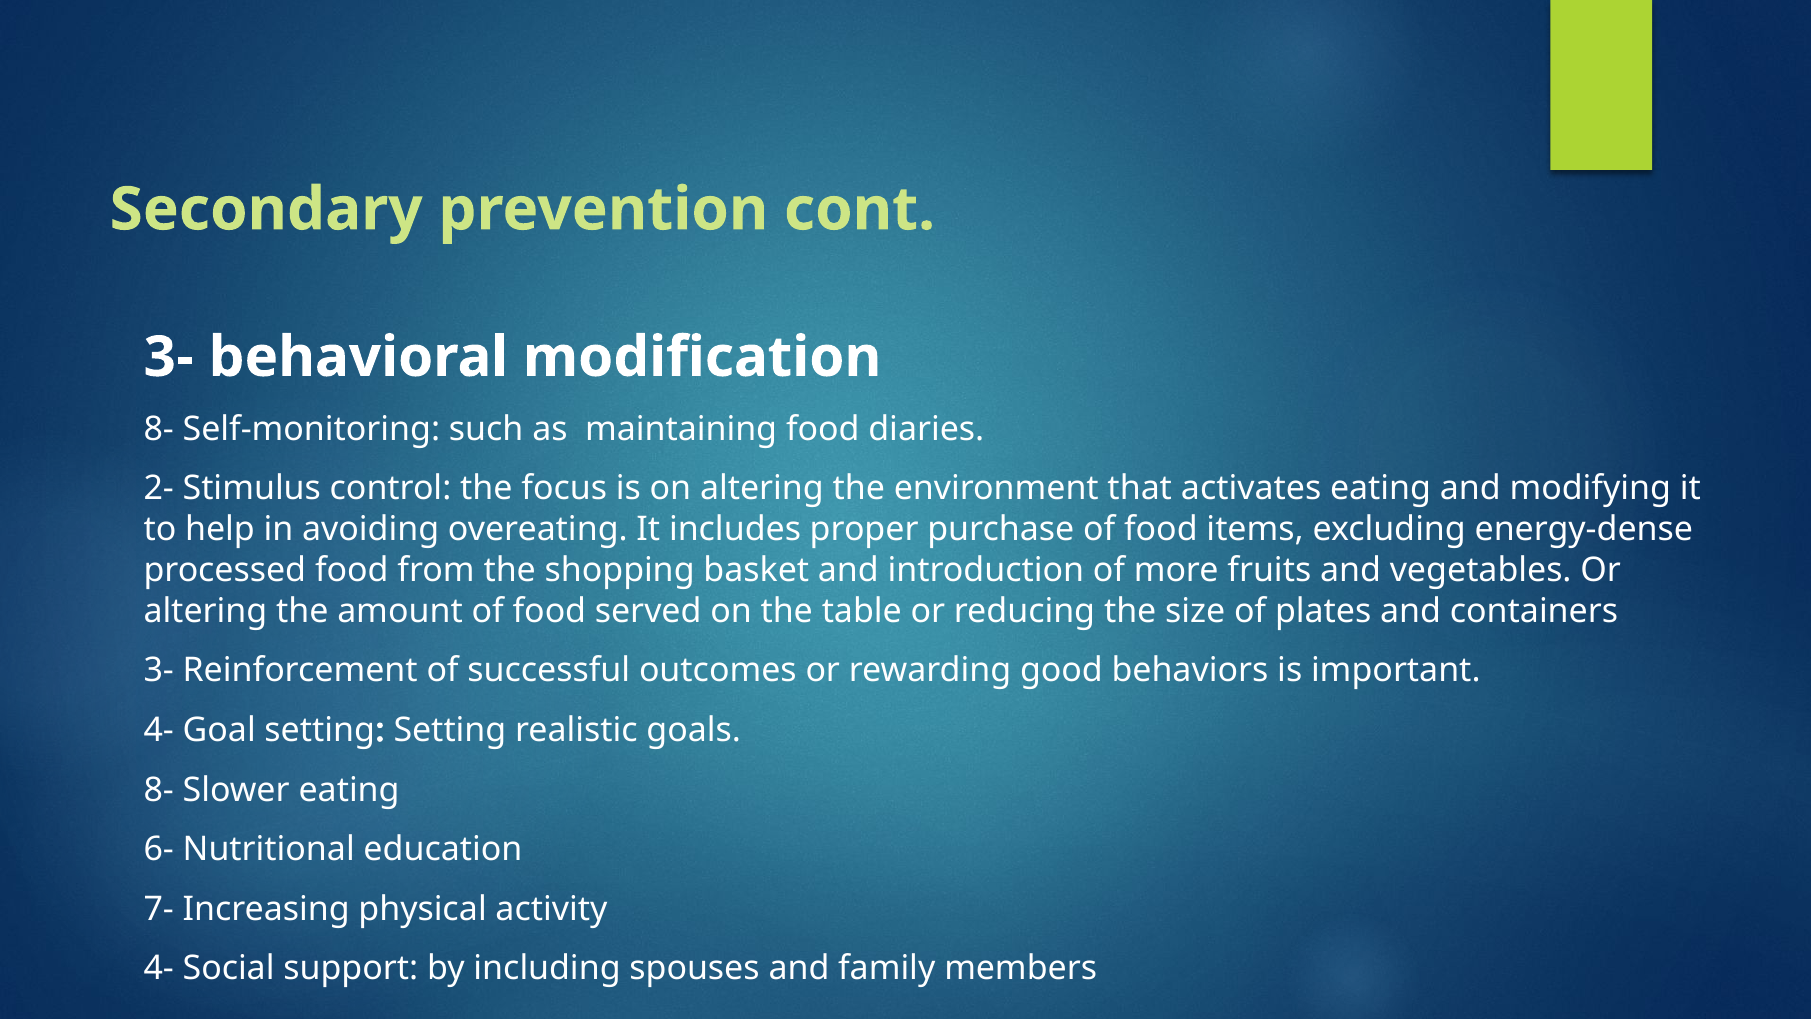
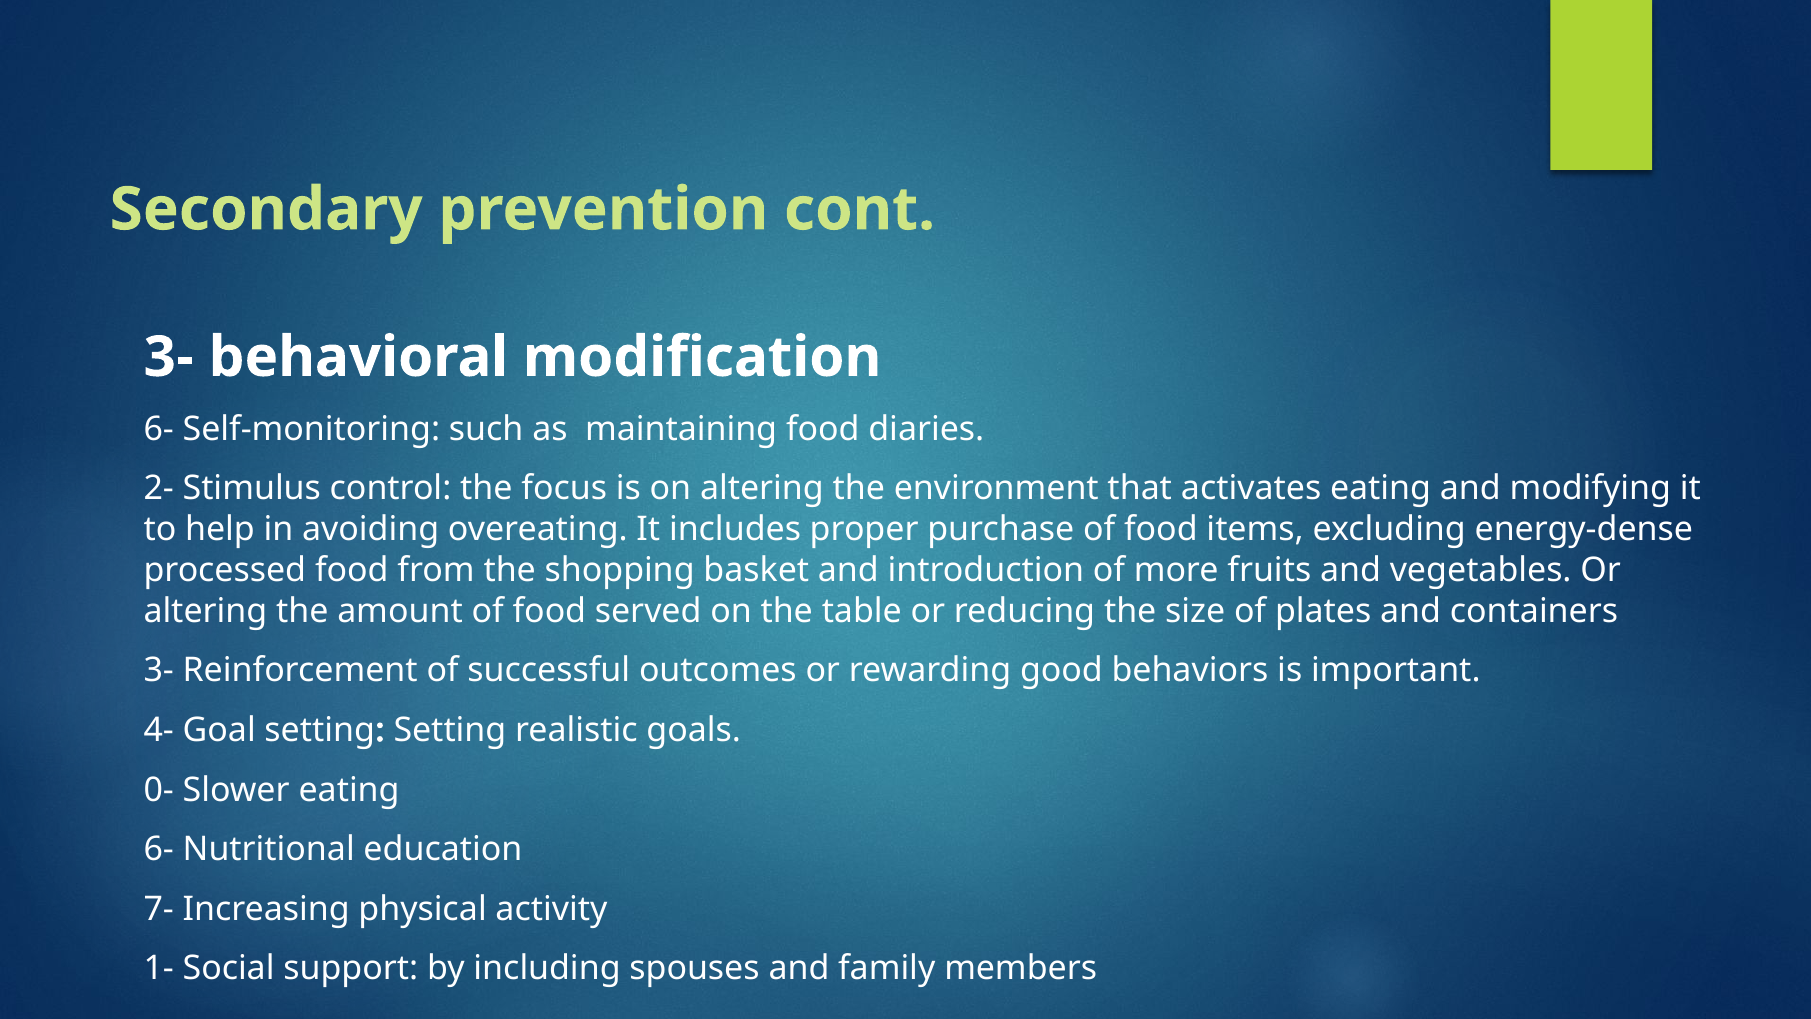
8-: 8- -> 6- (159, 429)
8-: 8- -> 0- (159, 790)
4-: 4- -> 1- (159, 968)
